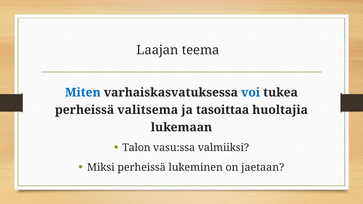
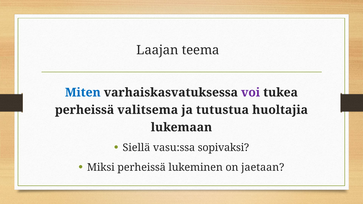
voi colour: blue -> purple (251, 93)
tasoittaa: tasoittaa -> tutustua (222, 110)
Talon: Talon -> Siellä (136, 148)
valmiiksi: valmiiksi -> sopivaksi (223, 148)
